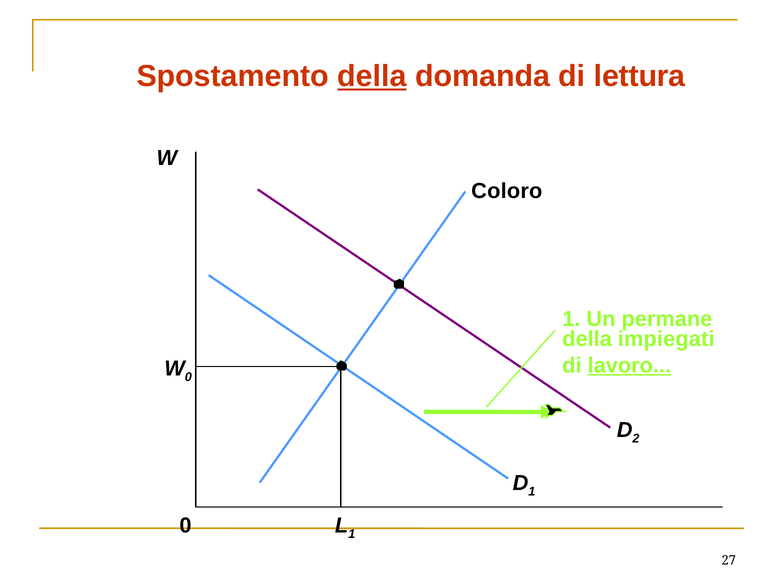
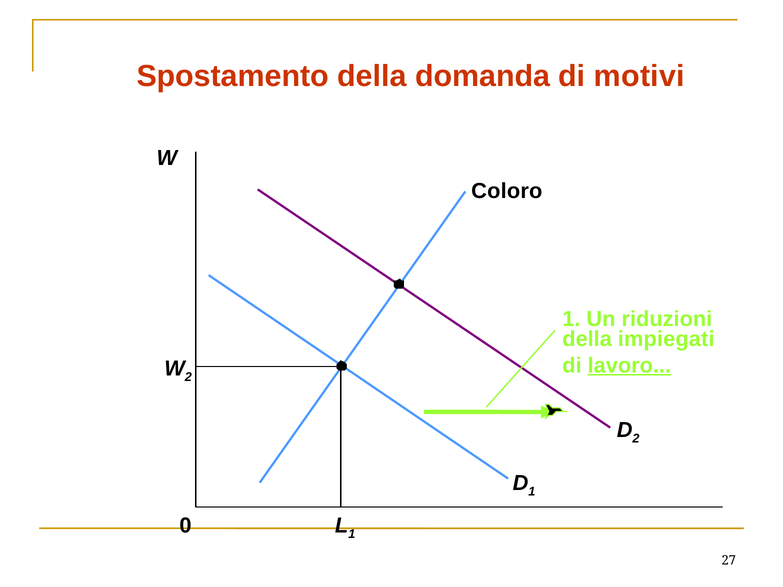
della underline: present -> none (372, 76)
lettura: lettura -> motivi (639, 76)
permane: permane -> riduzioni (667, 319)
W 0: 0 -> 2 (188, 377)
